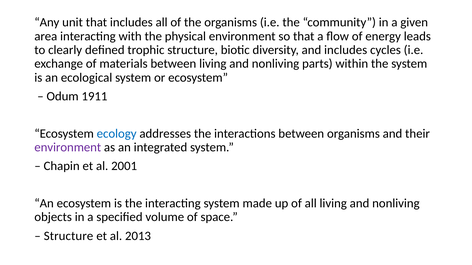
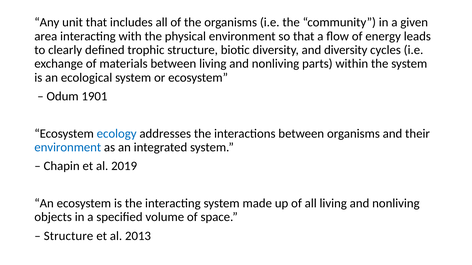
and includes: includes -> diversity (346, 50)
1911: 1911 -> 1901 (94, 96)
environment colour: purple -> blue (68, 148)
2001: 2001 -> 2019 (124, 166)
